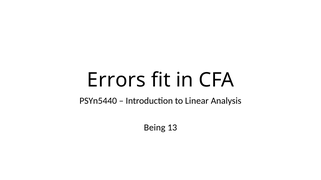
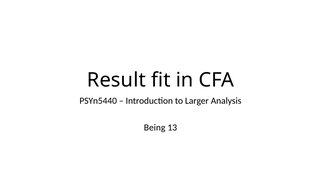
Errors: Errors -> Result (116, 80)
Linear: Linear -> Larger (197, 101)
